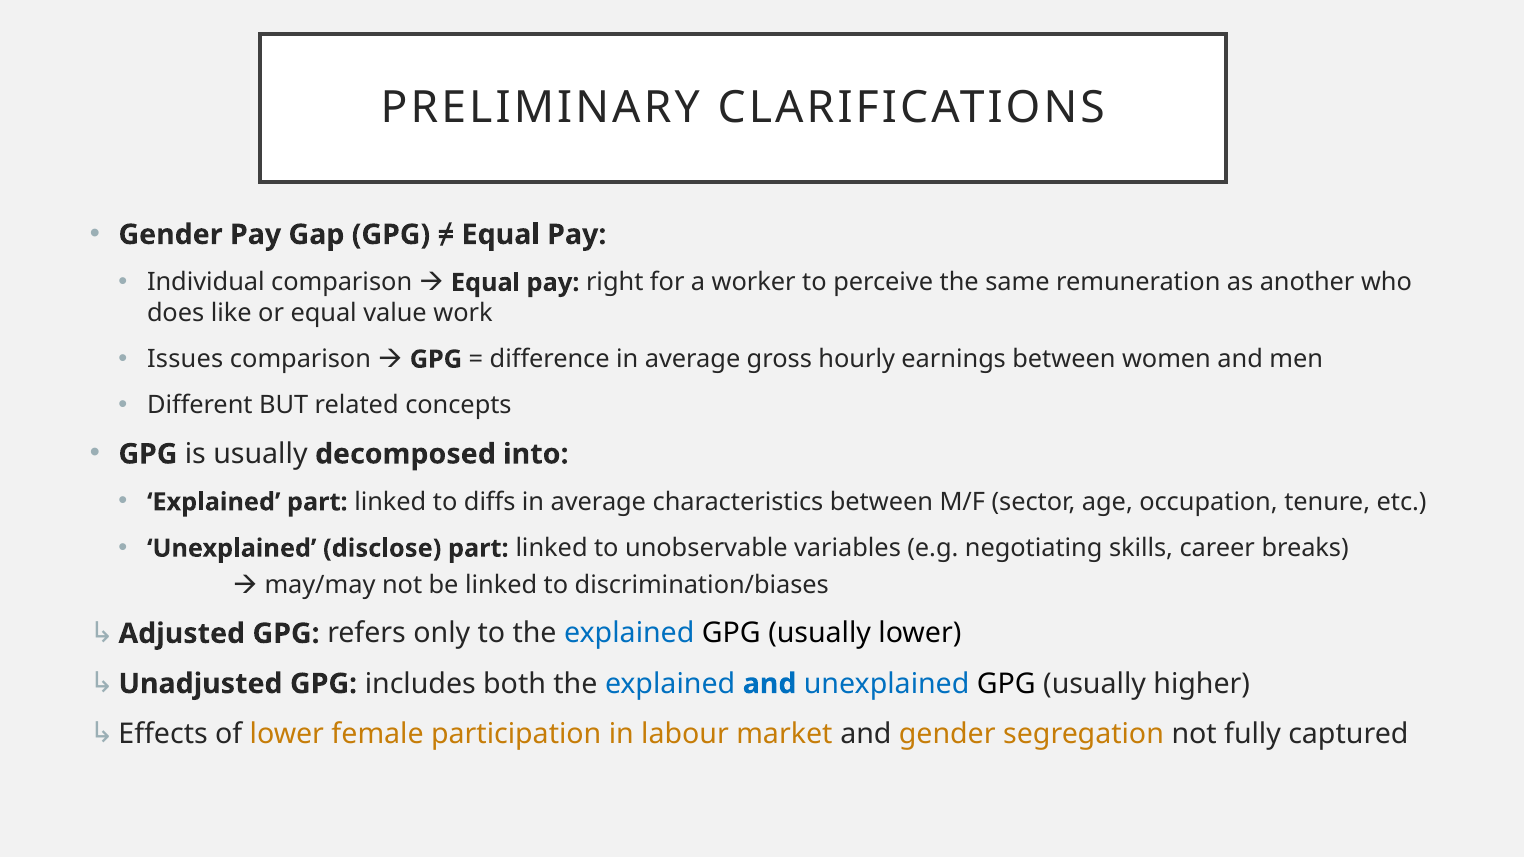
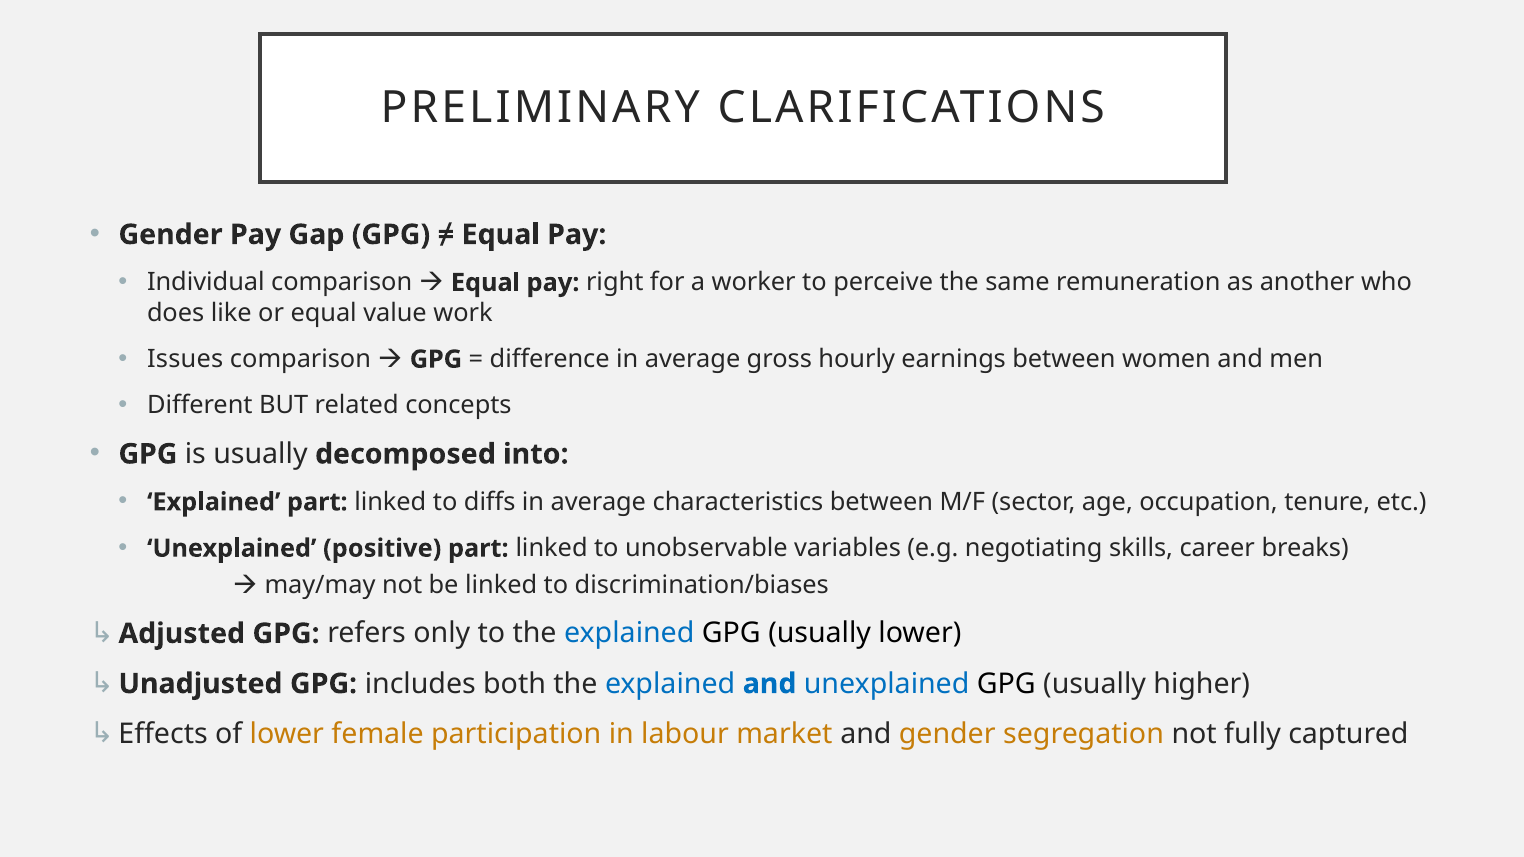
disclose: disclose -> positive (382, 548)
